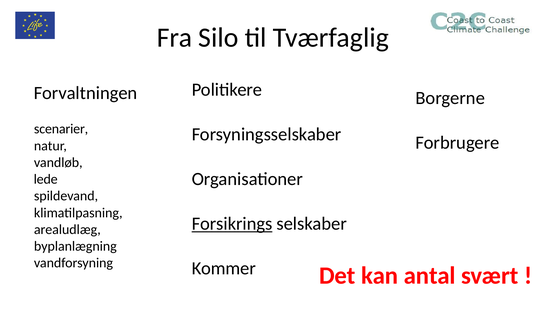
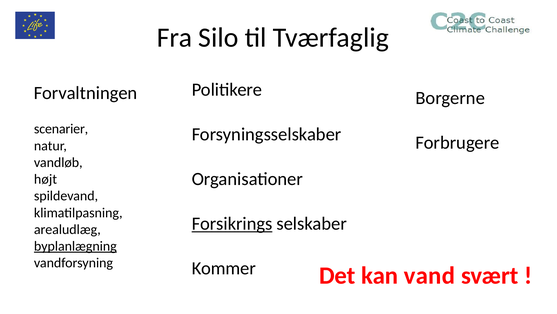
lede: lede -> højt (46, 179)
byplanlægning underline: none -> present (75, 246)
antal: antal -> vand (430, 275)
